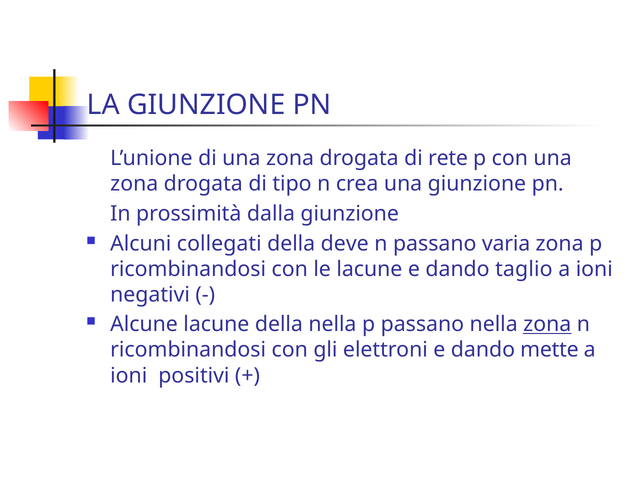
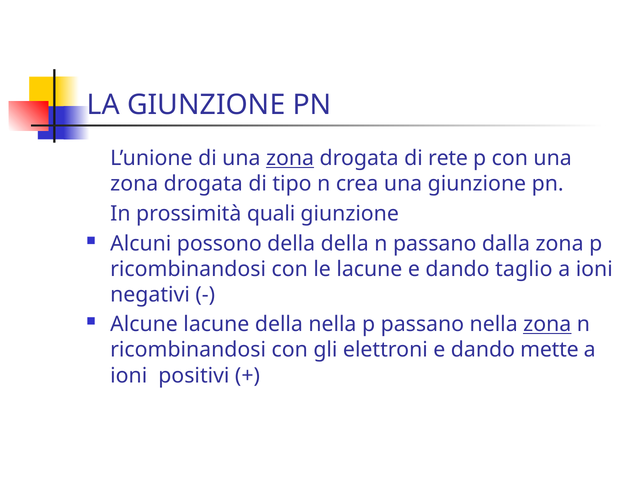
zona underline: none -> present (290, 158)
dalla: dalla -> quali (271, 214)
collegati: collegati -> possono (219, 244)
della deve: deve -> della (345, 244)
varia: varia -> dalla (506, 244)
